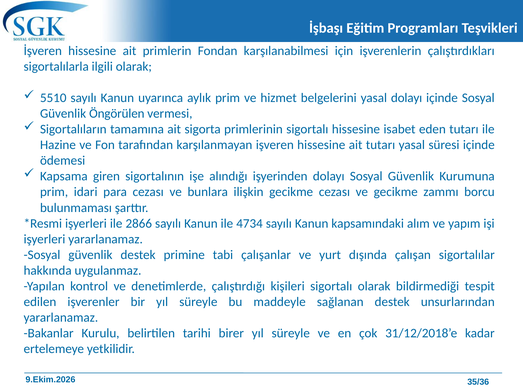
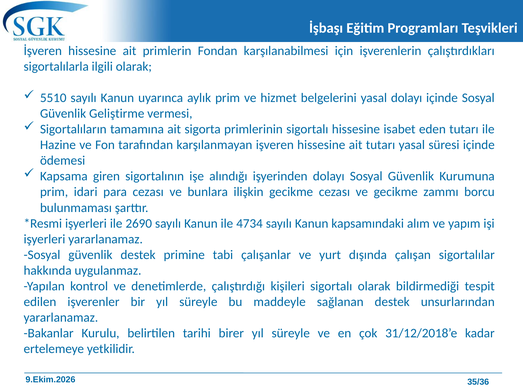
Öngörülen: Öngörülen -> Geliştirme (117, 114)
2866: 2866 -> 2690 (139, 224)
